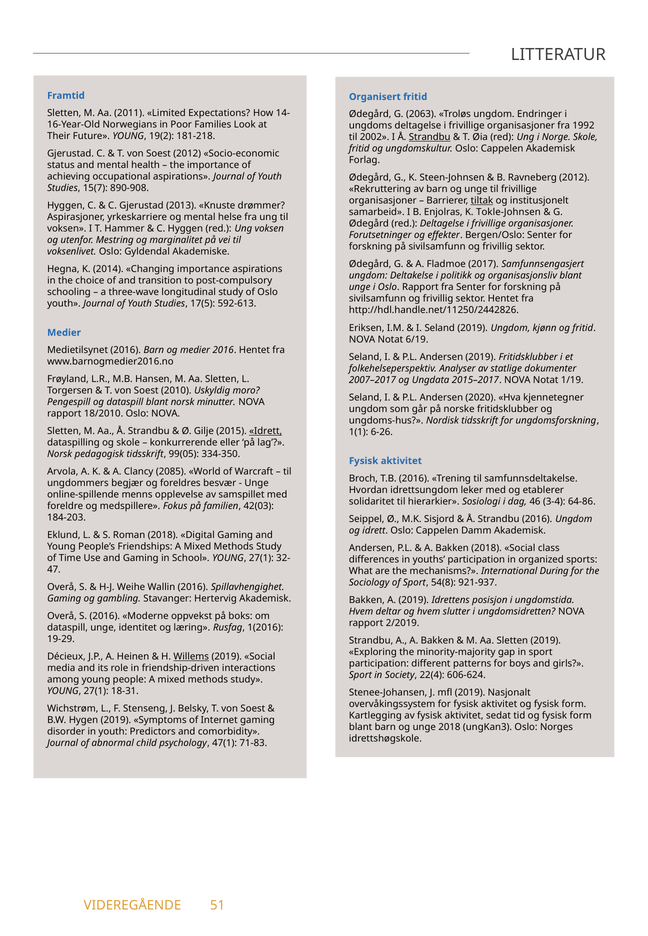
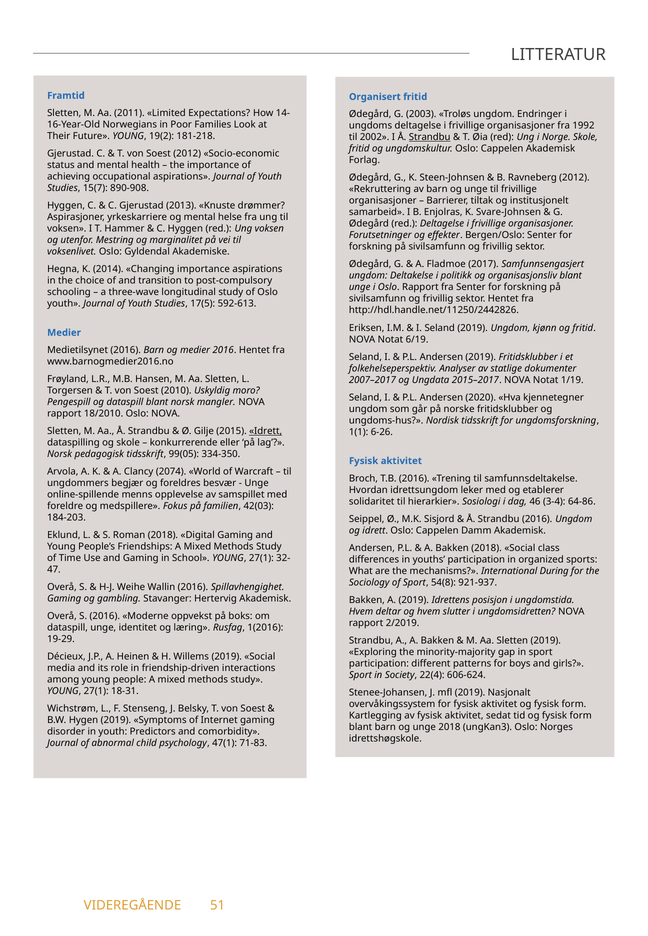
2063: 2063 -> 2003 (421, 114)
tiltak underline: present -> none (482, 201)
Tokle-Johnsen: Tokle-Johnsen -> Svare-Johnsen (508, 212)
minutter: minutter -> mangler (216, 402)
2085: 2085 -> 2074 (171, 472)
Willems underline: present -> none (191, 657)
